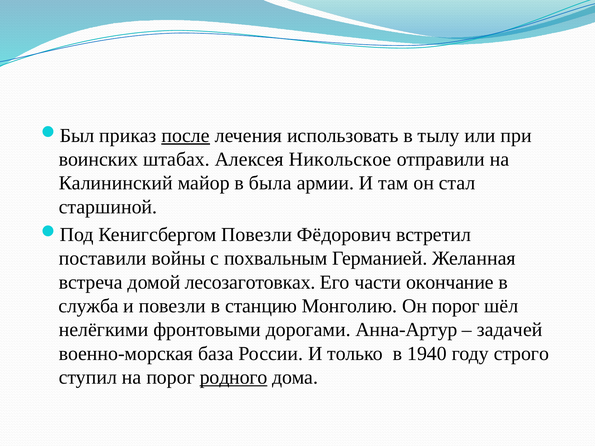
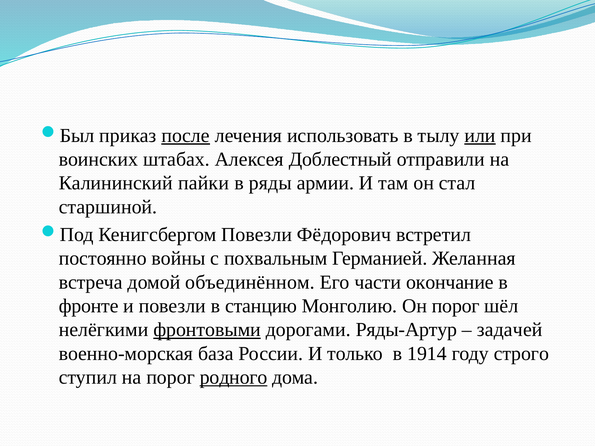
или underline: none -> present (480, 136)
Никольское: Никольское -> Доблестный (340, 159)
майор: майор -> пайки (204, 183)
была: была -> ряды (270, 183)
поставили: поставили -> постоянно (103, 259)
лесозаготовках: лесозаготовках -> объединённом (250, 282)
служба: служба -> фронте (89, 306)
фронтовыми underline: none -> present (207, 330)
Анна-Артур: Анна-Артур -> Ряды-Артур (406, 330)
1940: 1940 -> 1914 (427, 354)
